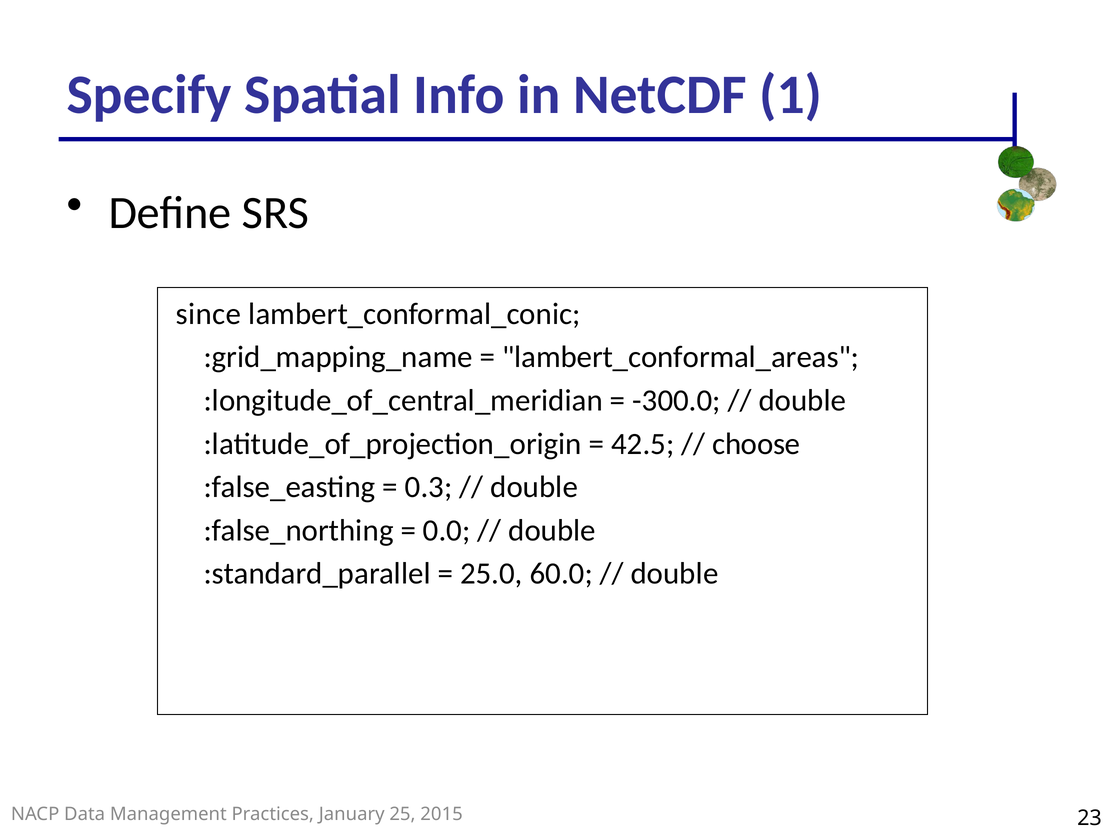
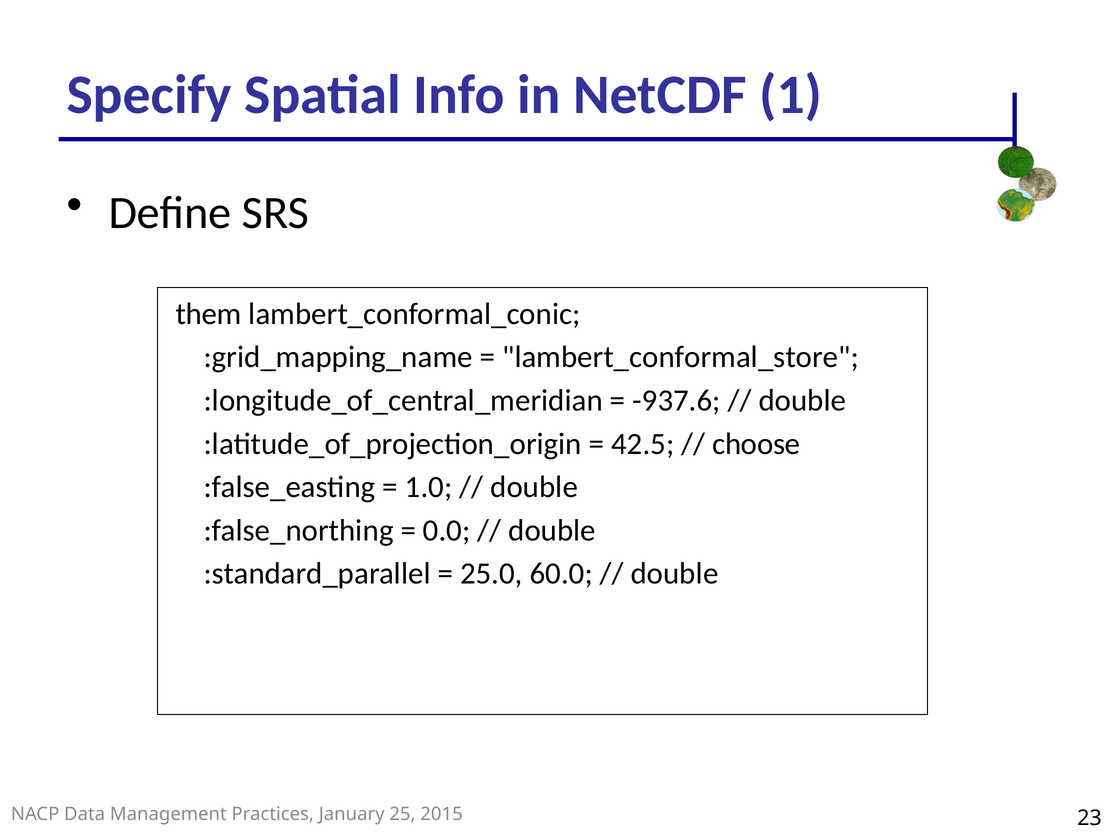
since: since -> them (209, 314)
lambert_conformal_areas: lambert_conformal_areas -> lambert_conformal_store (681, 357)
-300.0: -300.0 -> -937.6 (677, 400)
0.3: 0.3 -> 1.0 (429, 487)
